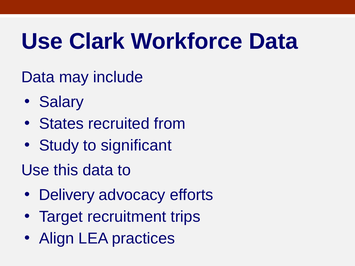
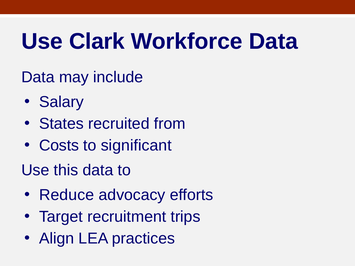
Study: Study -> Costs (59, 146)
Delivery: Delivery -> Reduce (67, 195)
